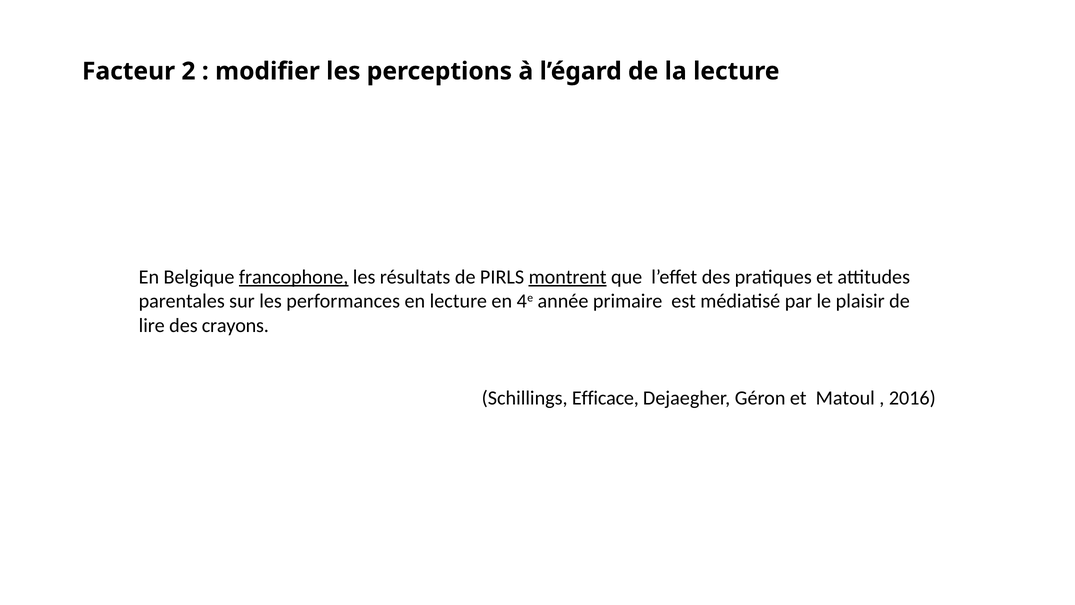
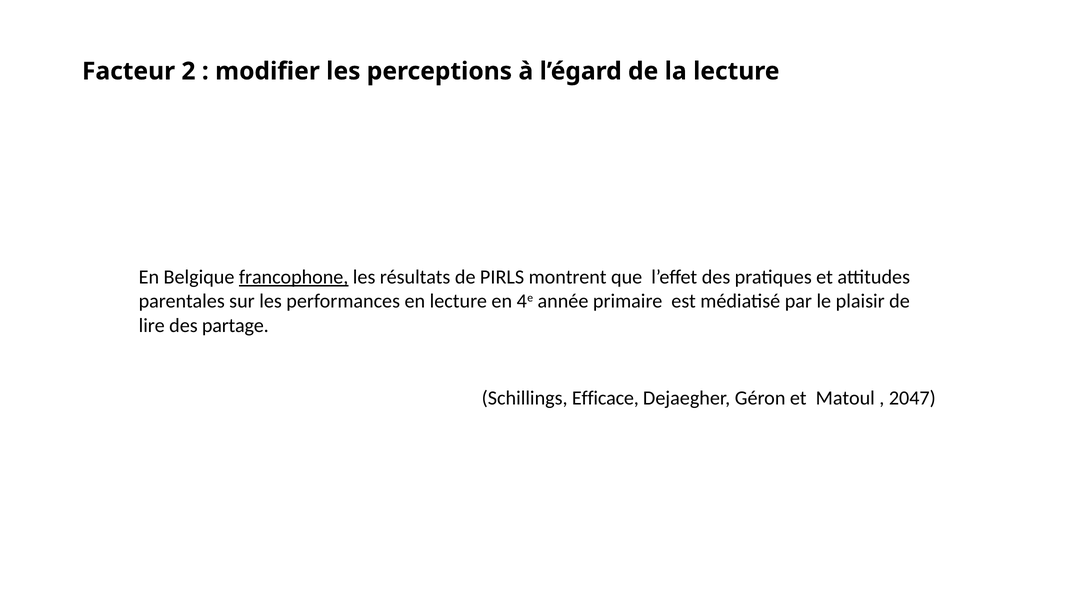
montrent underline: present -> none (568, 277)
crayons: crayons -> partage (235, 325)
2016: 2016 -> 2047 (912, 398)
